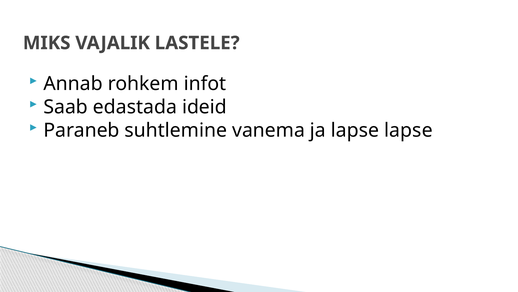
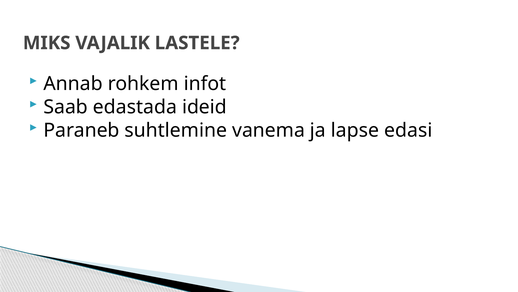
lapse lapse: lapse -> edasi (408, 130)
